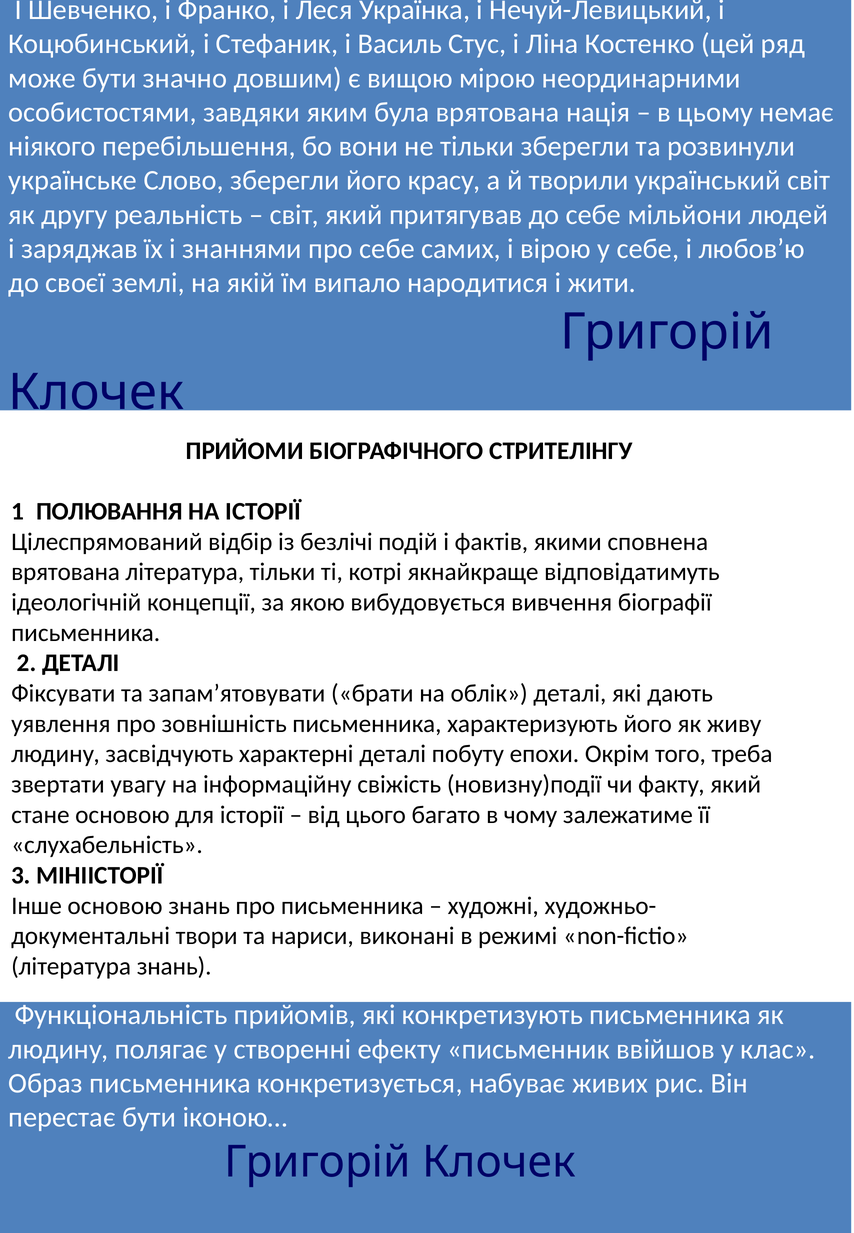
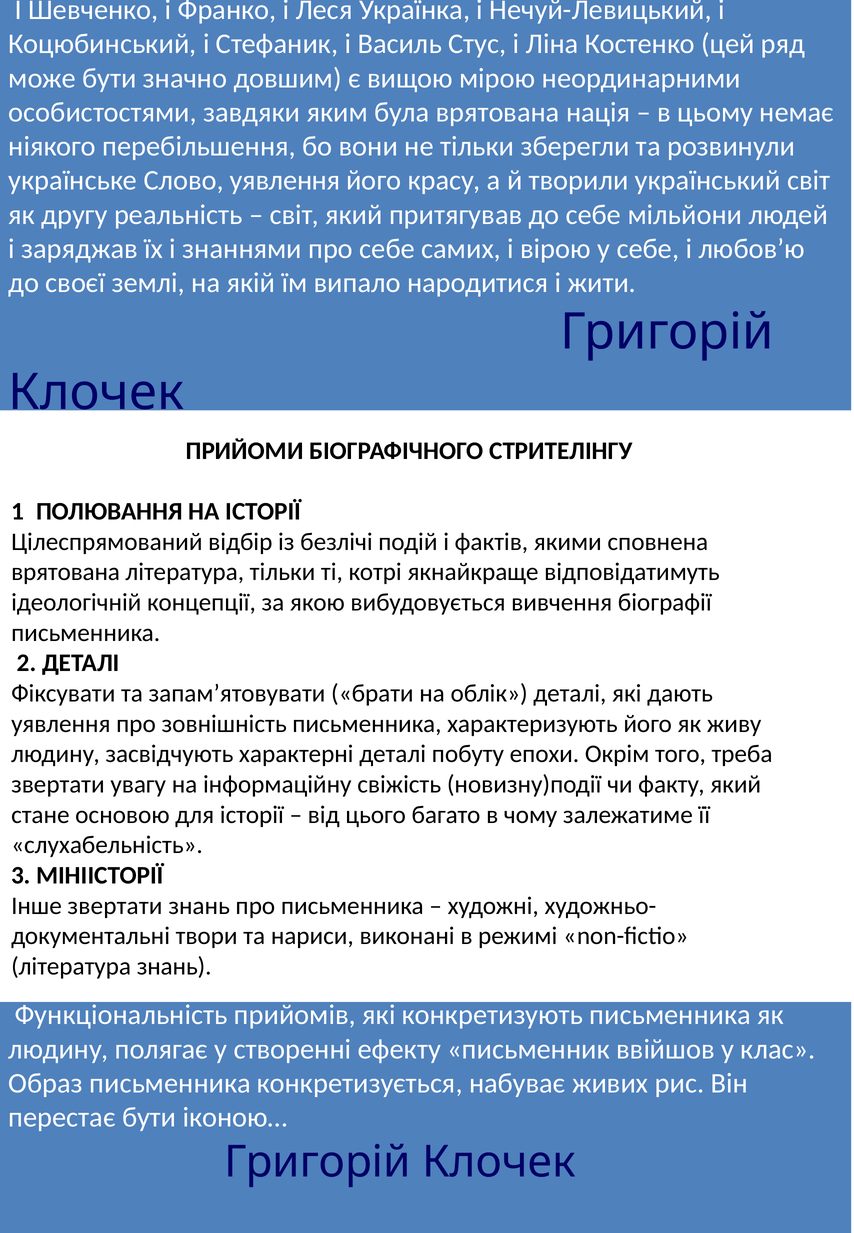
Слово зберегли: зберегли -> уявлення (285, 181)
Інше основою: основою -> звертати (115, 906)
